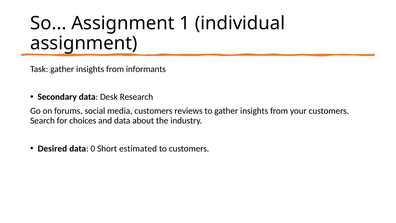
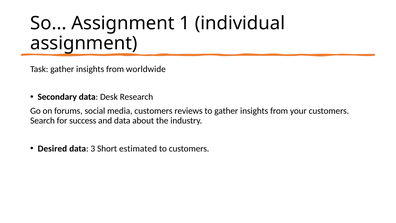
informants: informants -> worldwide (146, 69)
choices: choices -> success (83, 121)
0: 0 -> 3 (93, 148)
